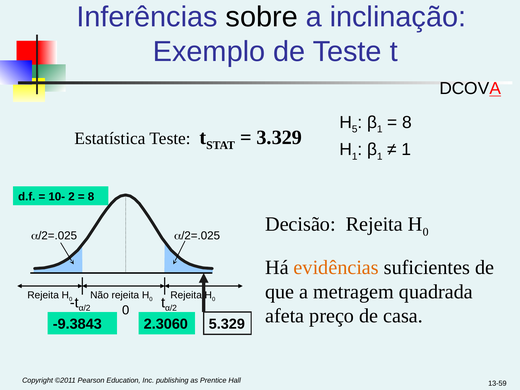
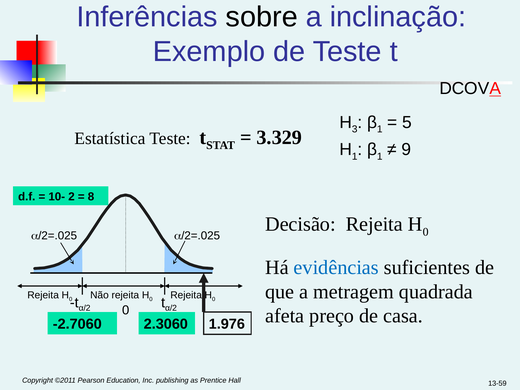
5: 5 -> 3 (355, 129)
8: 8 -> 5 (407, 122)
1: 1 -> 9 (406, 150)
evidências colour: orange -> blue (336, 267)
-9.3843: -9.3843 -> -2.7060 (77, 324)
5.329: 5.329 -> 1.976 (227, 324)
